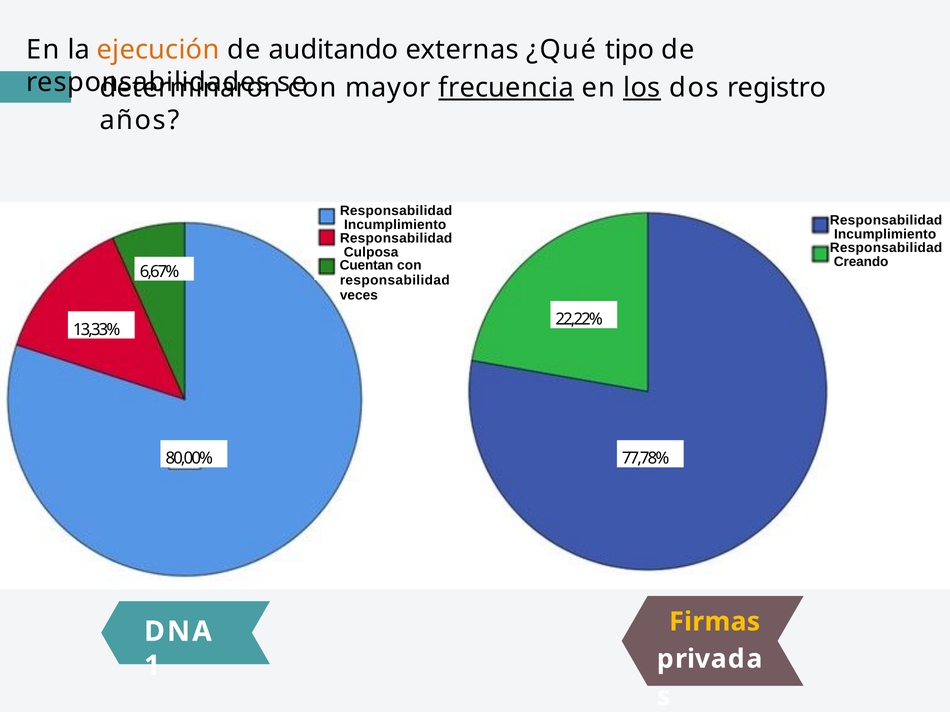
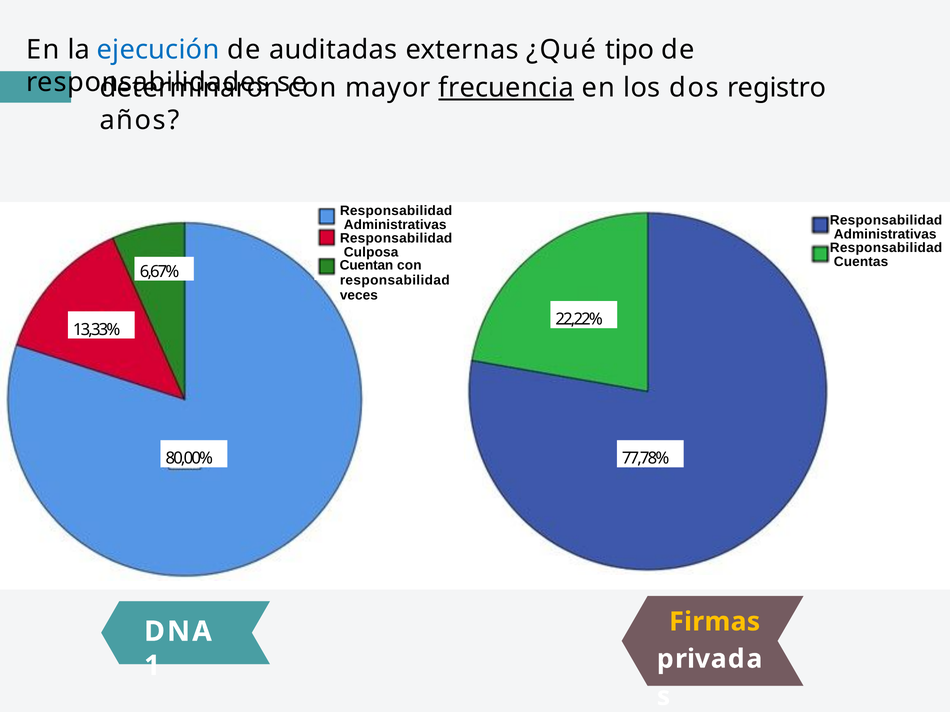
ejecución colour: orange -> blue (158, 50)
auditando: auditando -> auditadas (333, 50)
los underline: present -> none (642, 88)
Incumplimiento: Incumplimiento -> Administrativas (395, 225)
Incumplimiento: Incumplimiento -> Administrativas (885, 234)
Creando: Creando -> Cuentas (861, 262)
